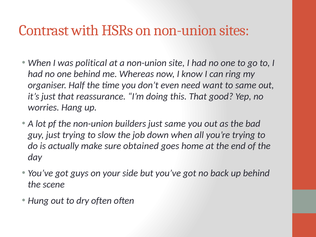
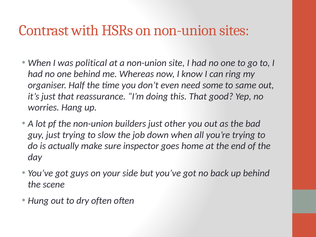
want: want -> some (213, 85)
just same: same -> other (175, 124)
obtained: obtained -> inspector (141, 146)
